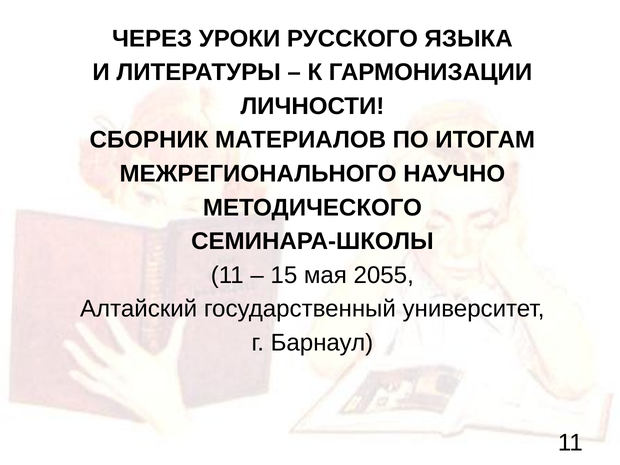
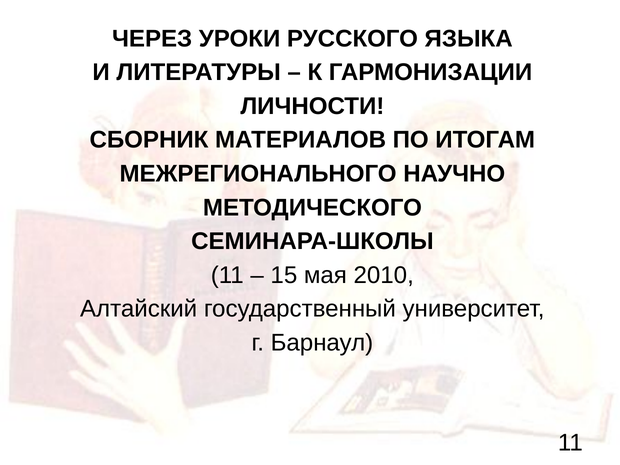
2055: 2055 -> 2010 (384, 275)
